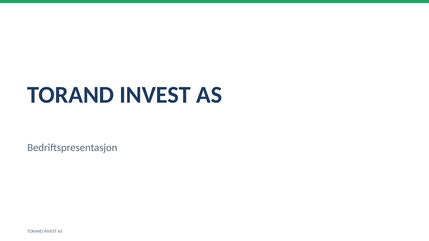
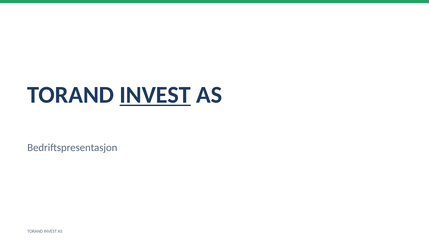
INVEST underline: none -> present (155, 95)
